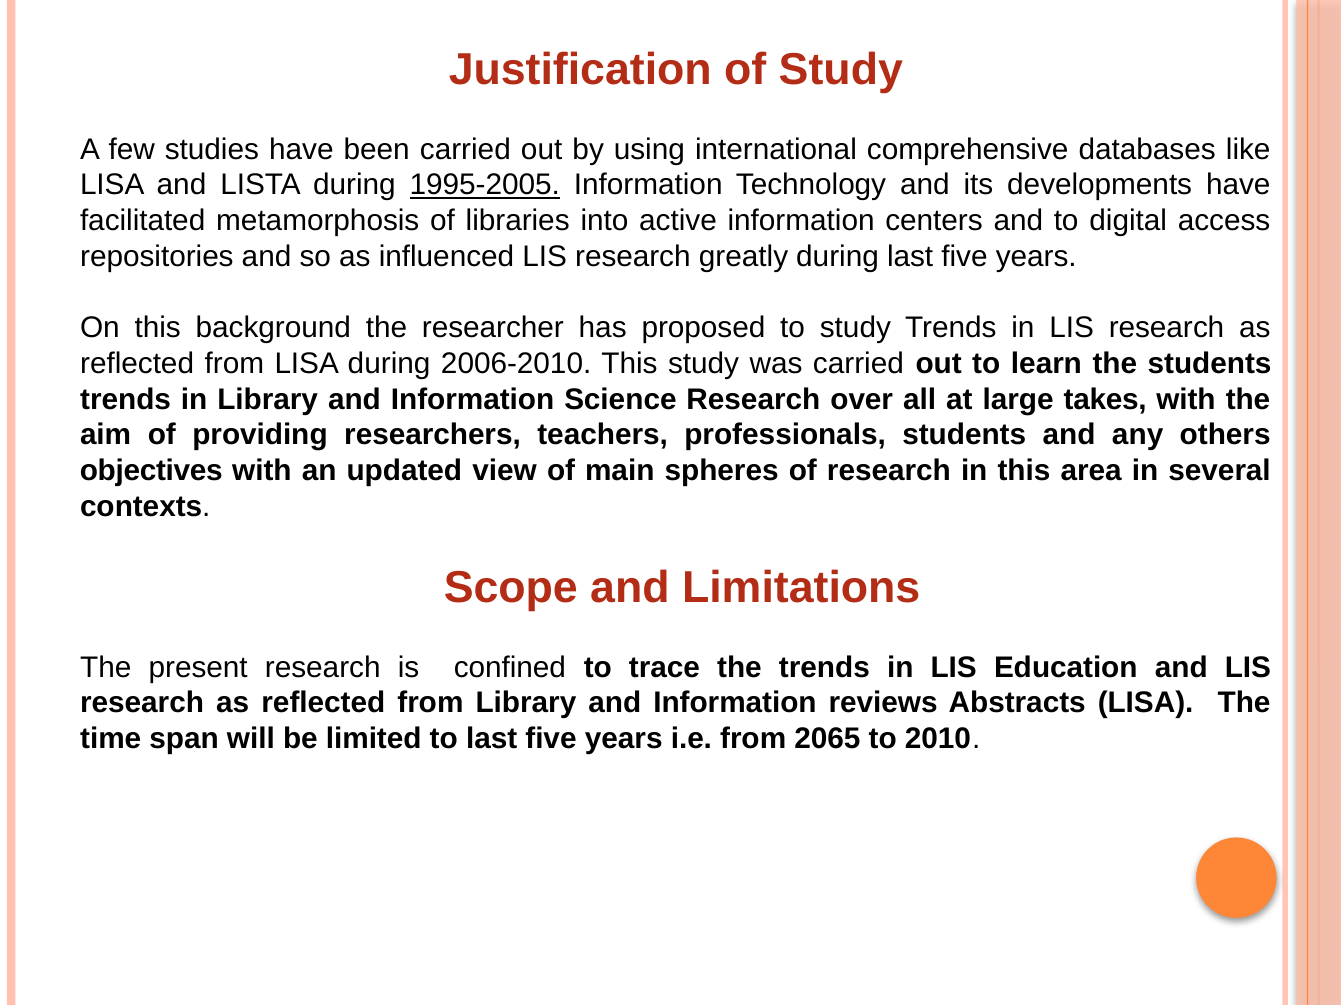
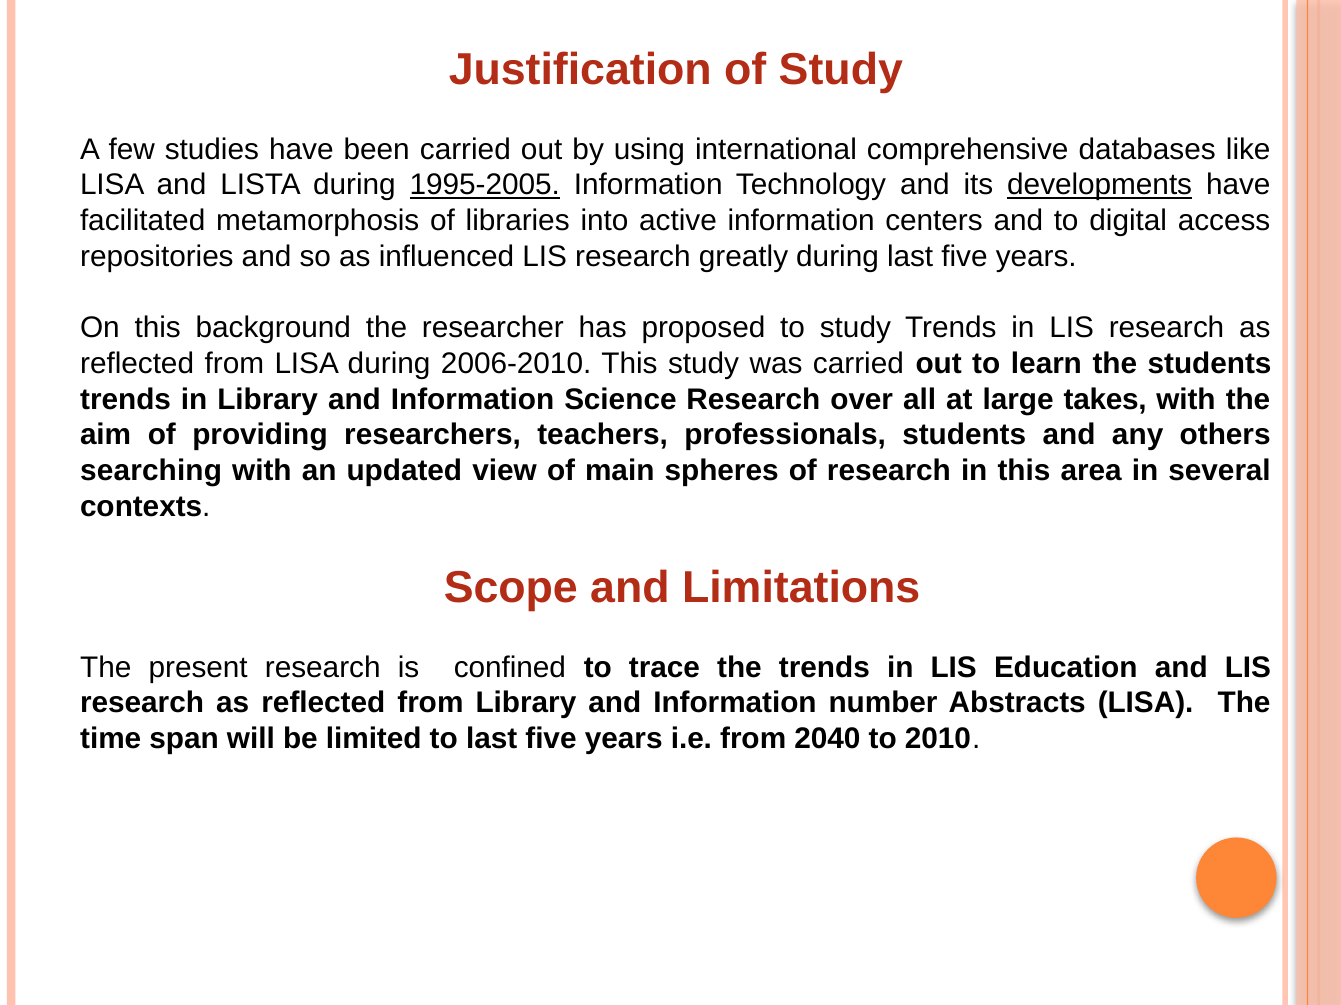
developments underline: none -> present (1100, 185)
objectives: objectives -> searching (151, 471)
reviews: reviews -> number (883, 703)
2065: 2065 -> 2040 (827, 739)
